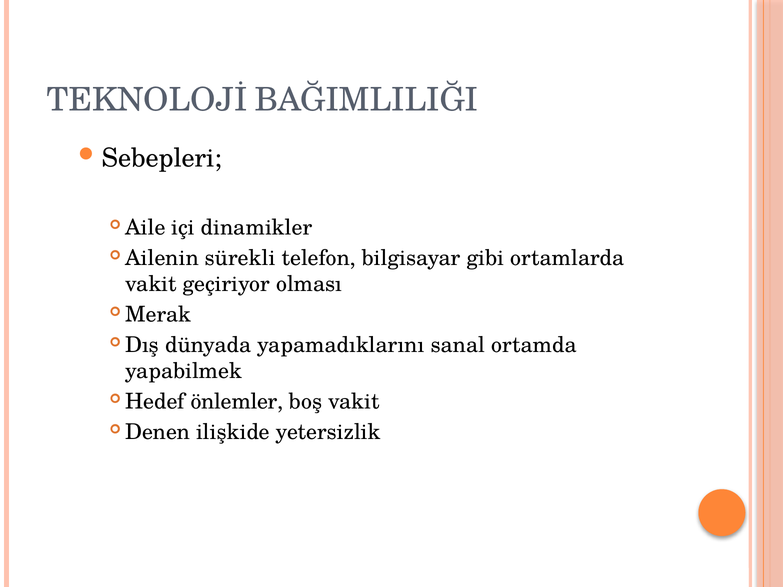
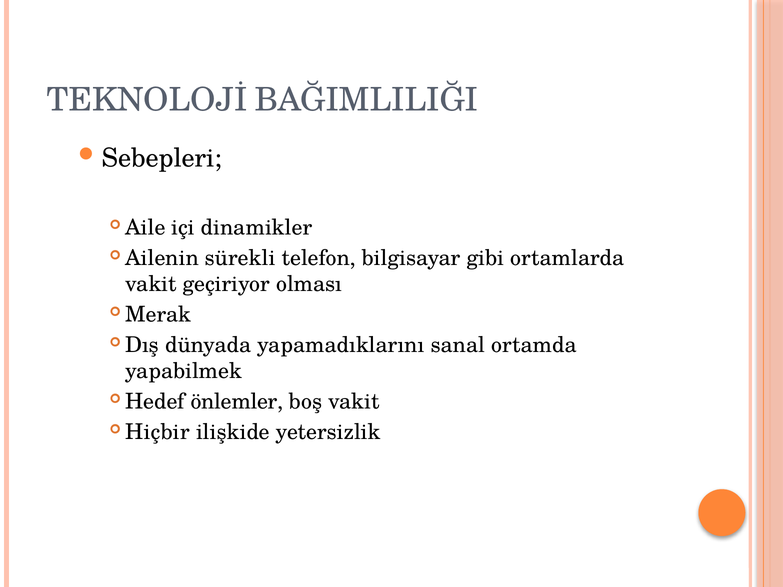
Denen: Denen -> Hiçbir (157, 432)
